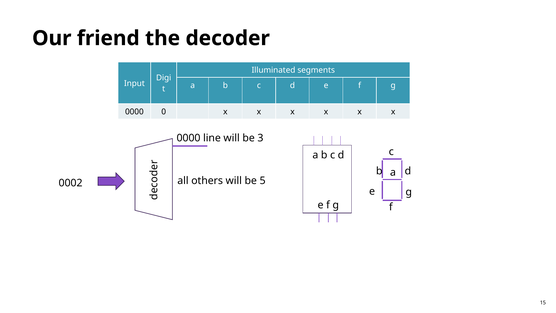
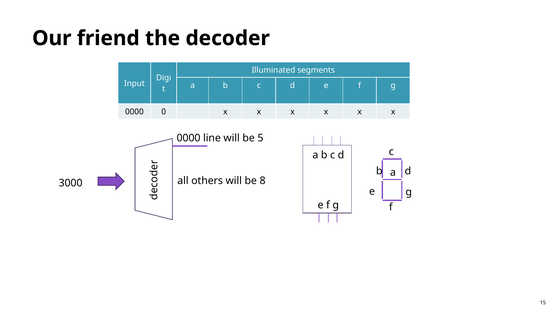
3: 3 -> 5 (260, 138)
5: 5 -> 8 (263, 181)
0002: 0002 -> 3000 (71, 183)
